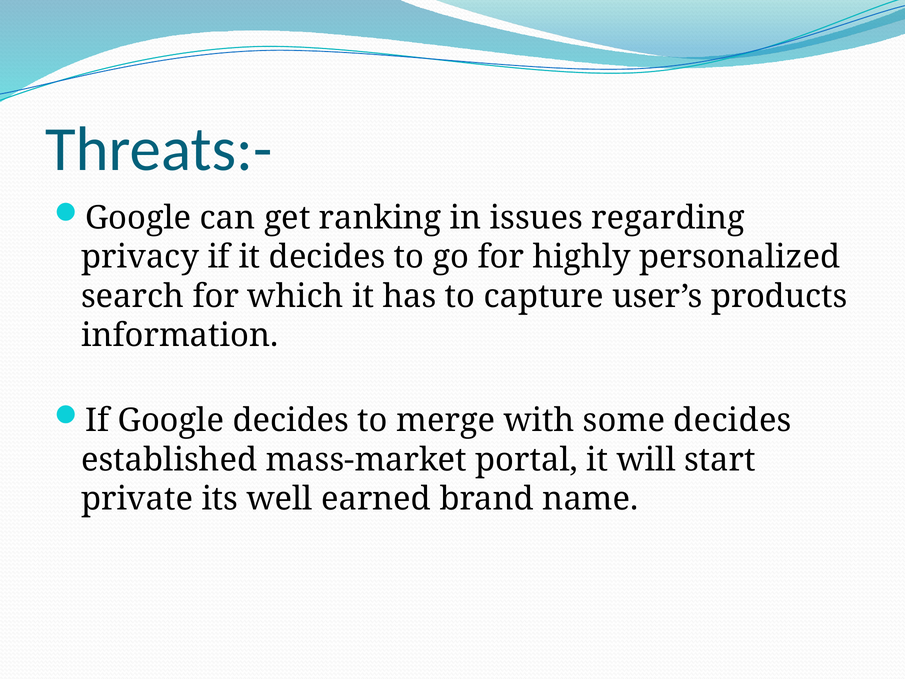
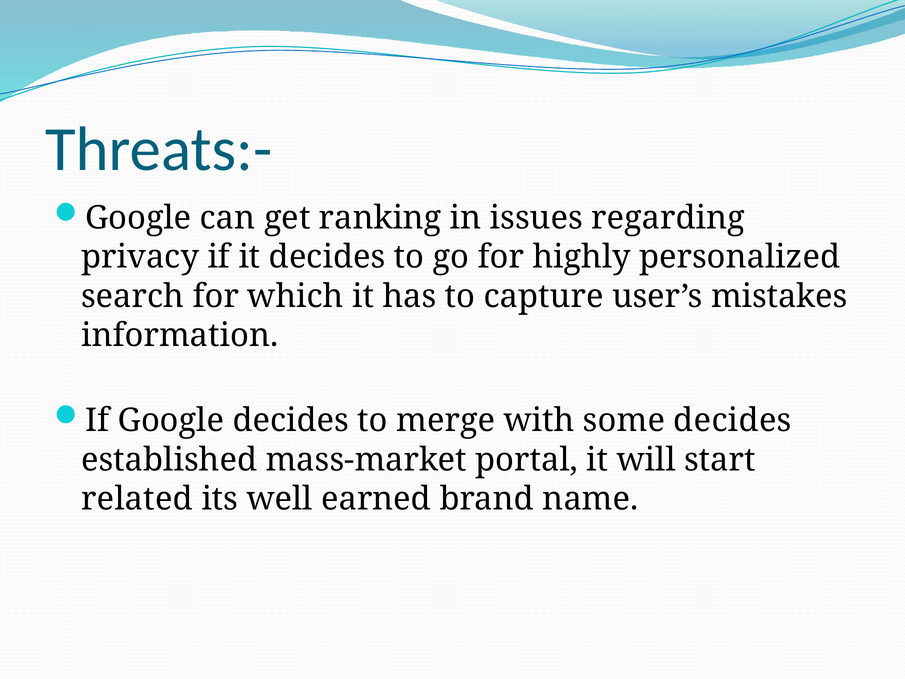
products: products -> mistakes (779, 296)
private: private -> related (137, 499)
